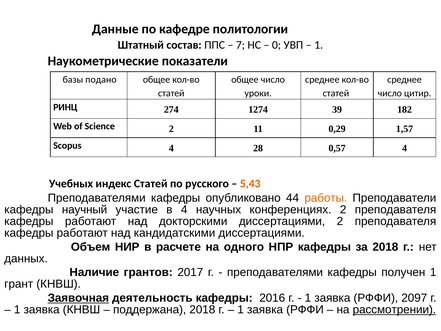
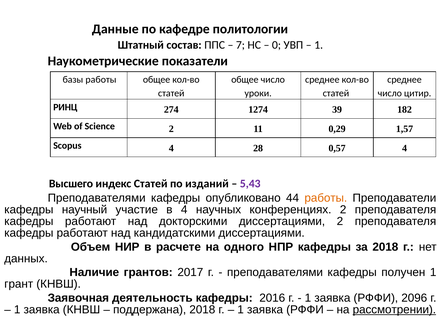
базы подано: подано -> работы (101, 79)
Учебных: Учебных -> Высшего (71, 184)
русского: русского -> изданий (207, 184)
5,43 colour: orange -> purple (250, 184)
Заявочная underline: present -> none (78, 298)
2097: 2097 -> 2096 (414, 298)
